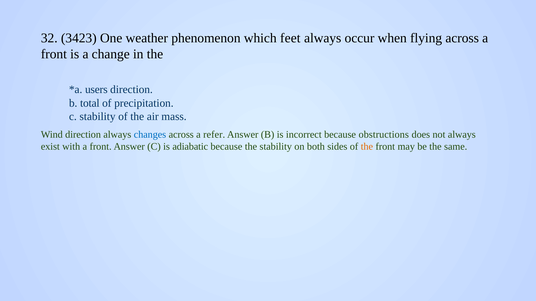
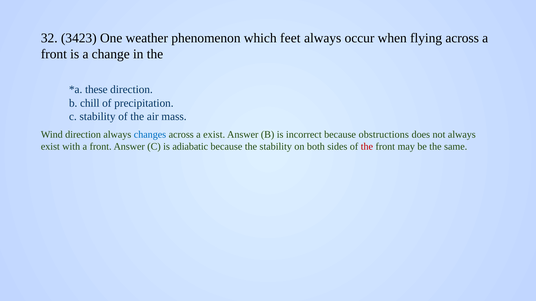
users: users -> these (96, 90)
total: total -> chill (90, 103)
a refer: refer -> exist (214, 135)
the colour: orange -> red (367, 147)
